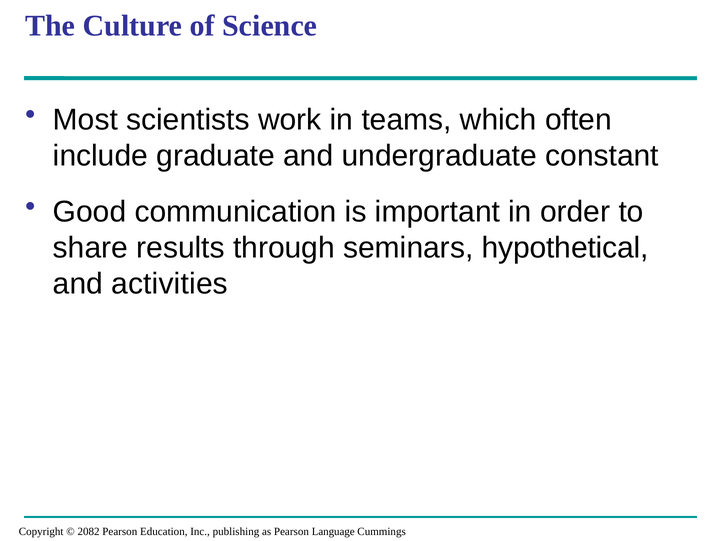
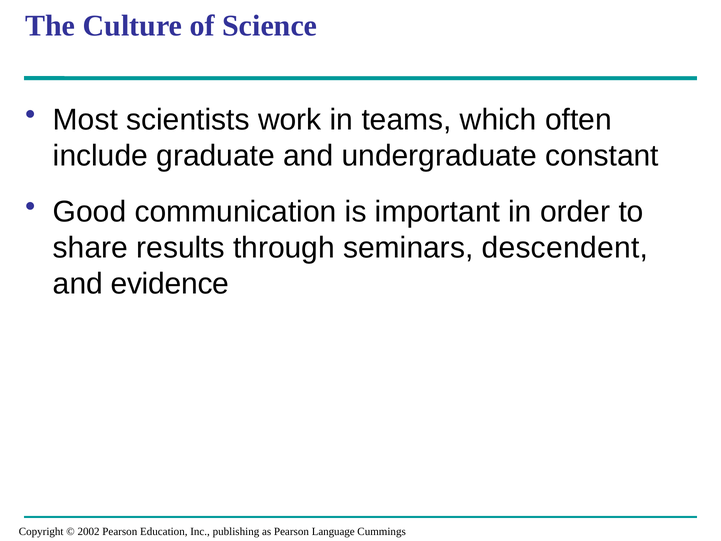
hypothetical: hypothetical -> descendent (565, 248)
activities: activities -> evidence (170, 284)
2082: 2082 -> 2002 (89, 531)
